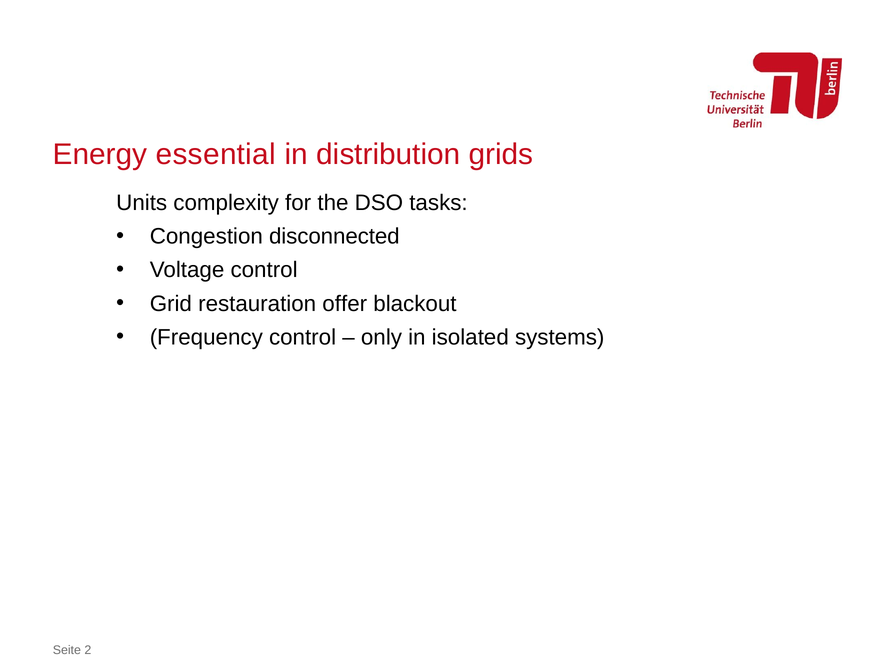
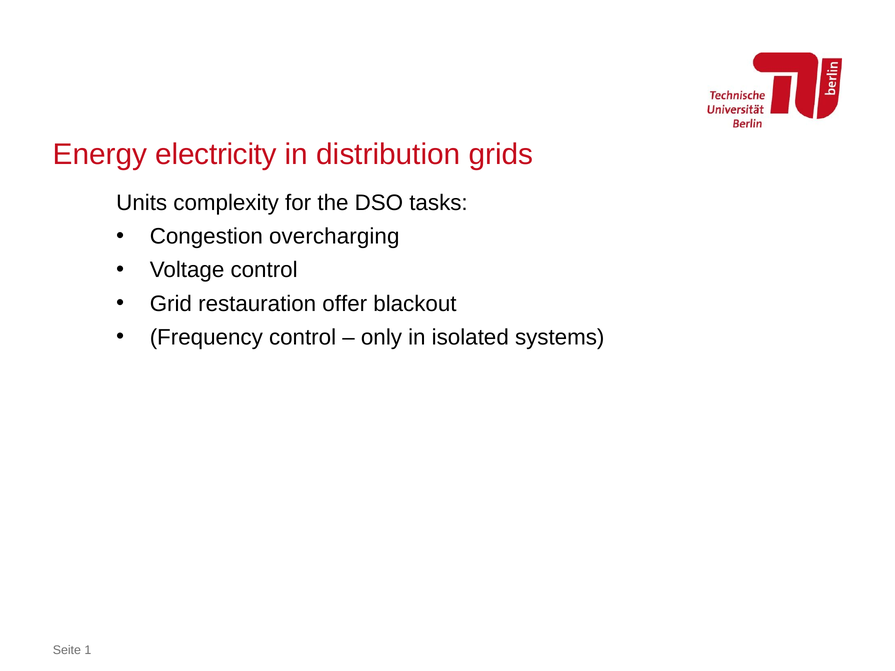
essential: essential -> electricity (216, 154)
disconnected: disconnected -> overcharging (334, 237)
2: 2 -> 1 (88, 650)
